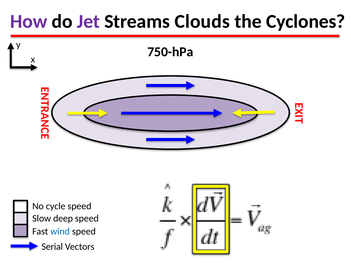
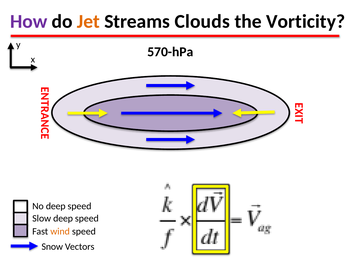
Jet colour: purple -> orange (88, 21)
Cyclones: Cyclones -> Vorticity (306, 21)
750-hPa: 750-hPa -> 570-hPa (170, 52)
No cycle: cycle -> deep (56, 206)
wind colour: blue -> orange (60, 232)
Serial: Serial -> Snow (52, 247)
